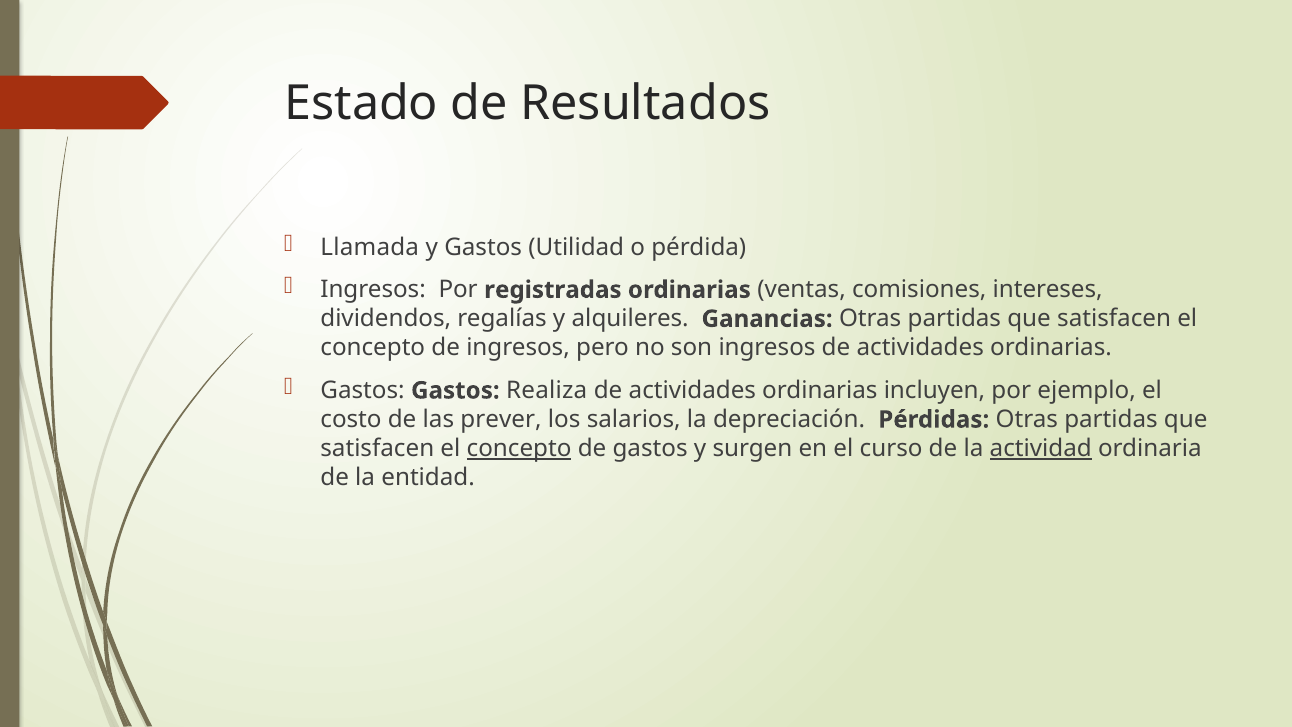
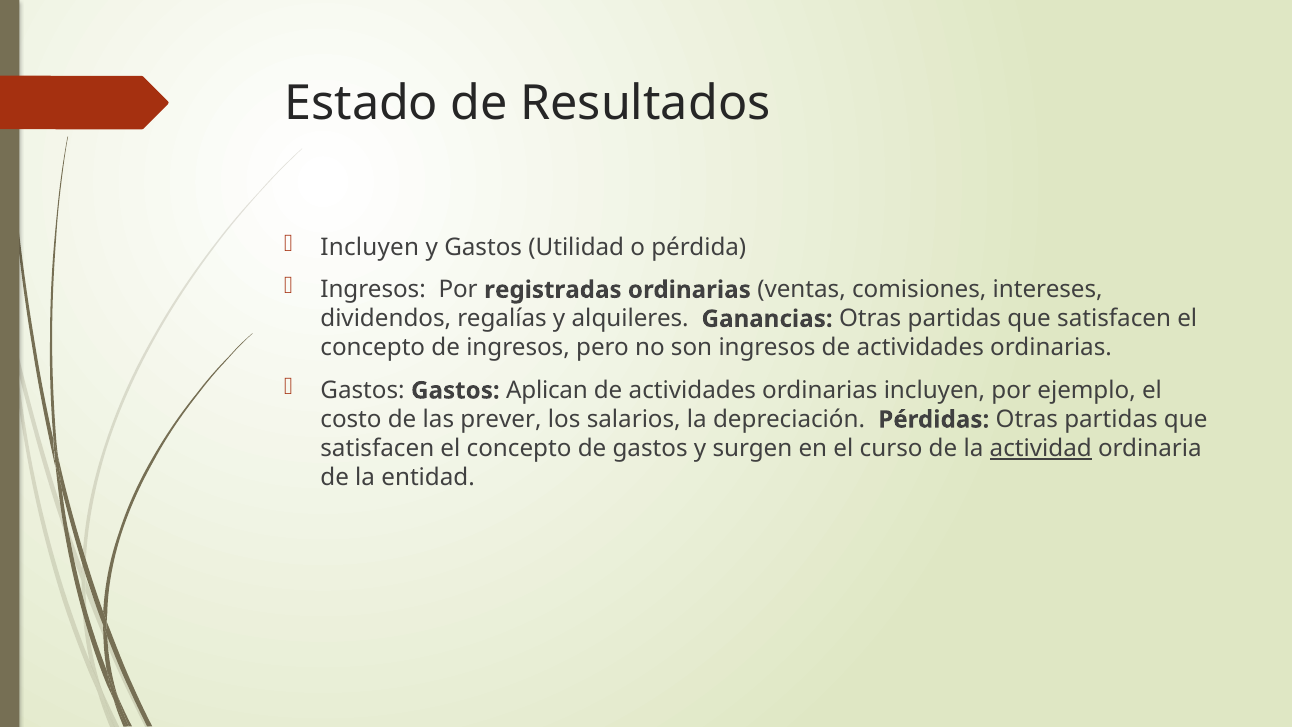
Llamada: Llamada -> Incluyen (370, 247)
Realiza: Realiza -> Aplican (547, 390)
concepto underline: present -> none (519, 449)
